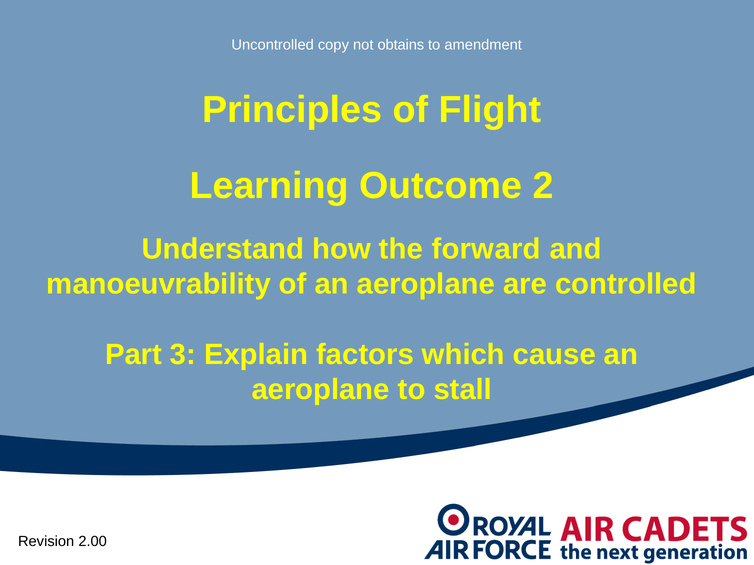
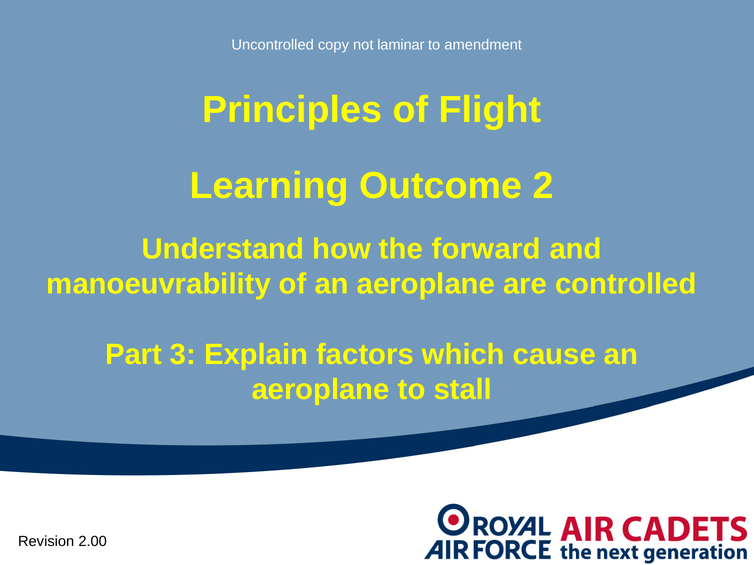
obtains: obtains -> laminar (401, 45)
